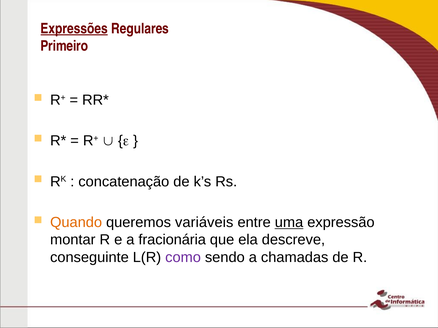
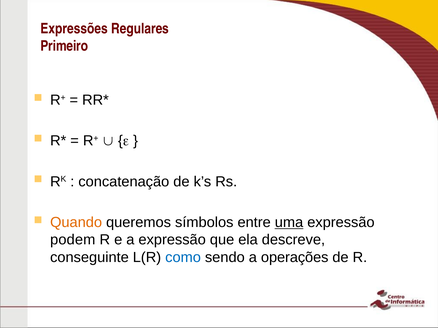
Expressões underline: present -> none (74, 29)
variáveis: variáveis -> símbolos (204, 223)
montar: montar -> podem (73, 240)
a fracionária: fracionária -> expressão (172, 240)
como colour: purple -> blue (183, 258)
chamadas: chamadas -> operações (295, 258)
